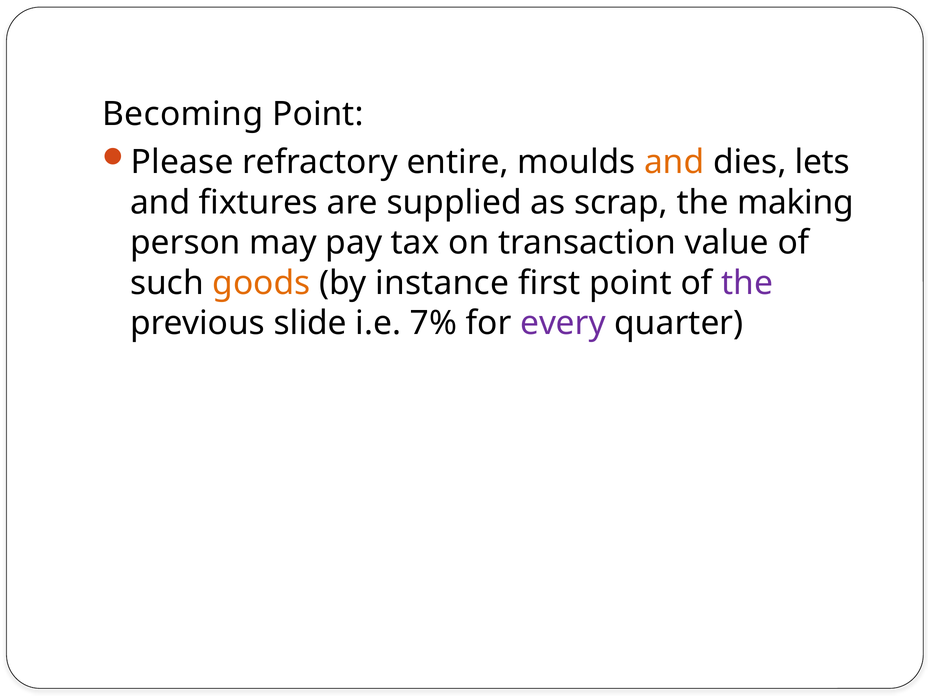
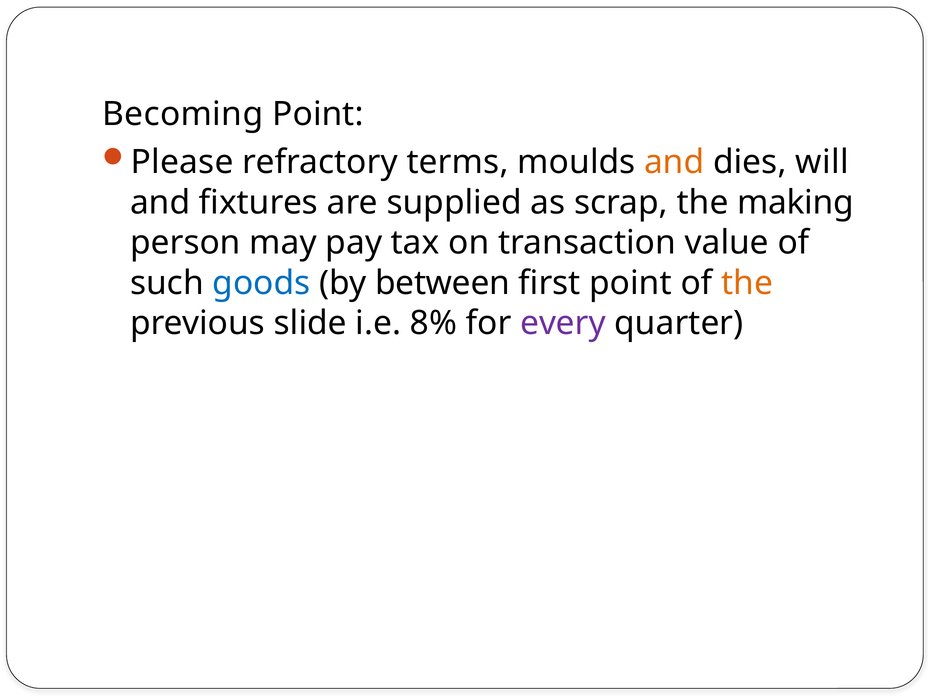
entire: entire -> terms (458, 162)
lets: lets -> will (822, 162)
goods colour: orange -> blue (262, 283)
instance: instance -> between (443, 283)
the colour: purple -> orange (747, 283)
7%: 7% -> 8% (434, 323)
